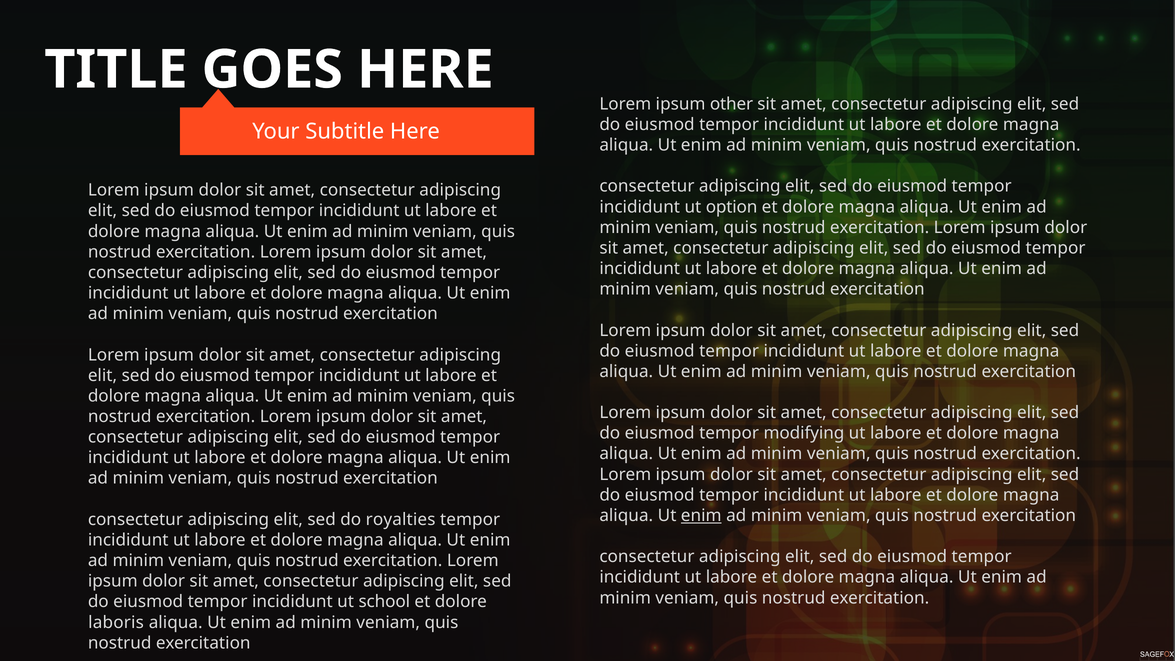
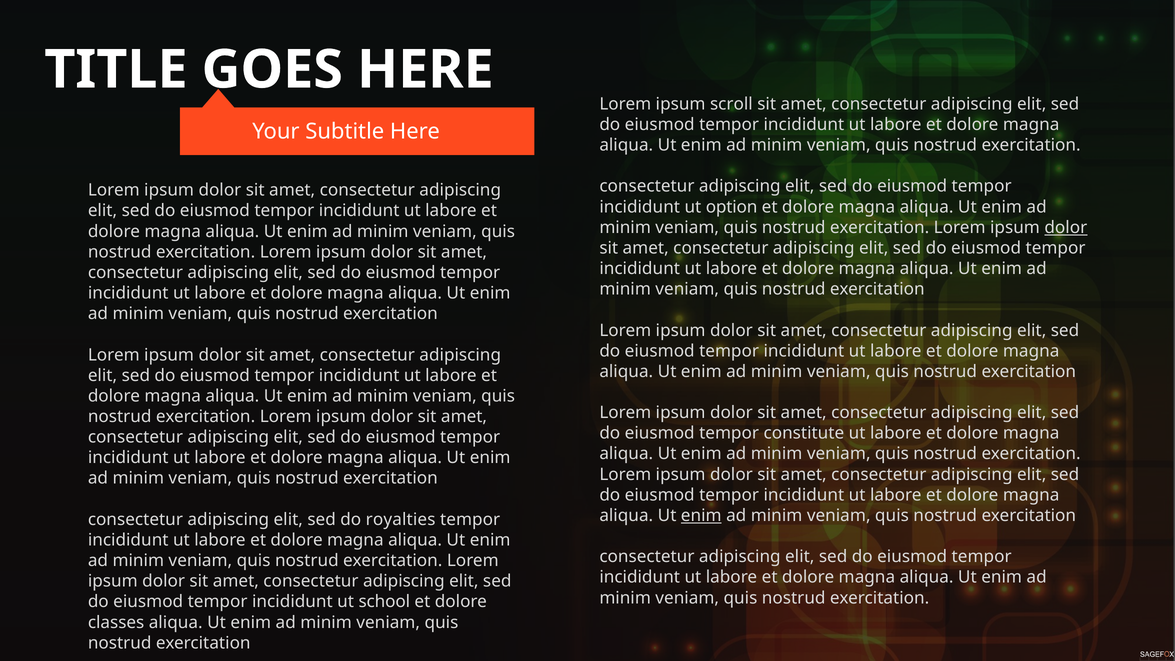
other: other -> scroll (731, 104)
dolor underline: none -> present (1066, 227)
modifying: modifying -> constitute (804, 433)
laboris: laboris -> classes (116, 622)
